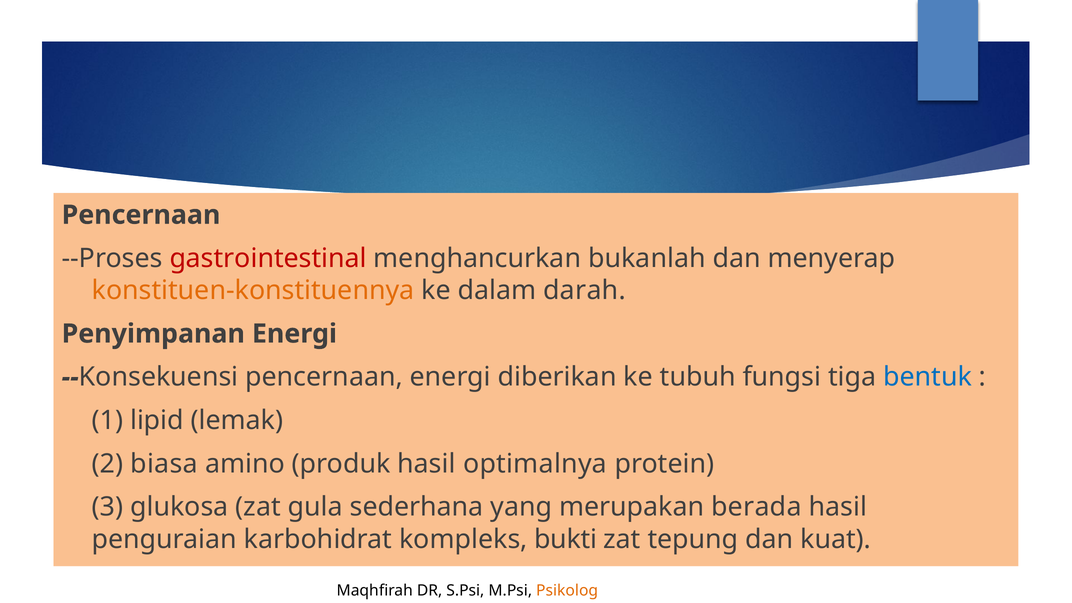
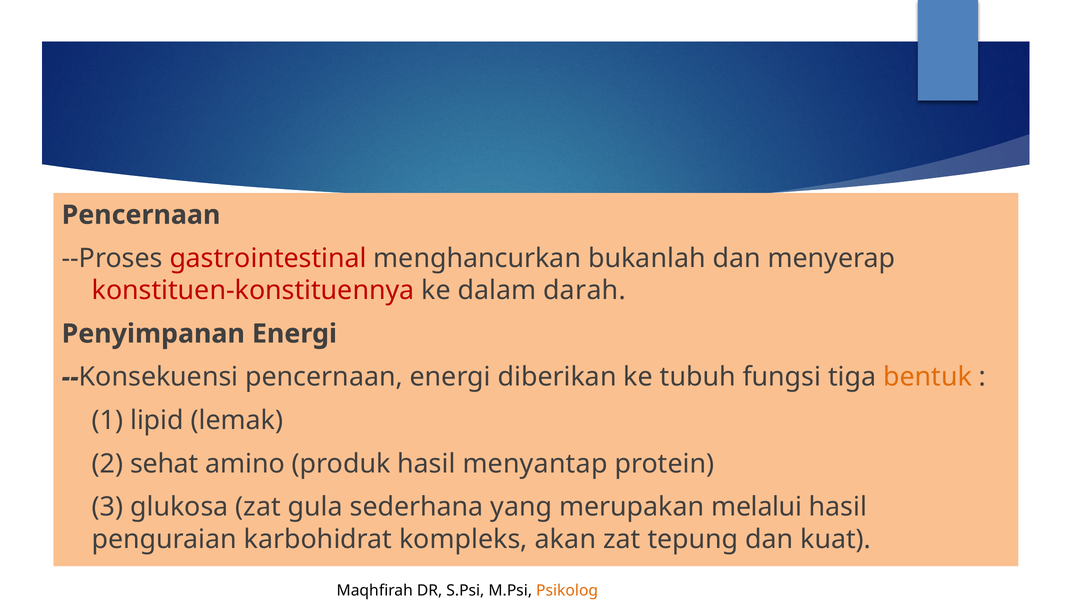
konstituen-konstituennya colour: orange -> red (253, 290)
bentuk colour: blue -> orange (928, 377)
biasa: biasa -> sehat (164, 464)
optimalnya: optimalnya -> menyantap (535, 464)
berada: berada -> melalui (757, 507)
bukti: bukti -> akan (565, 539)
